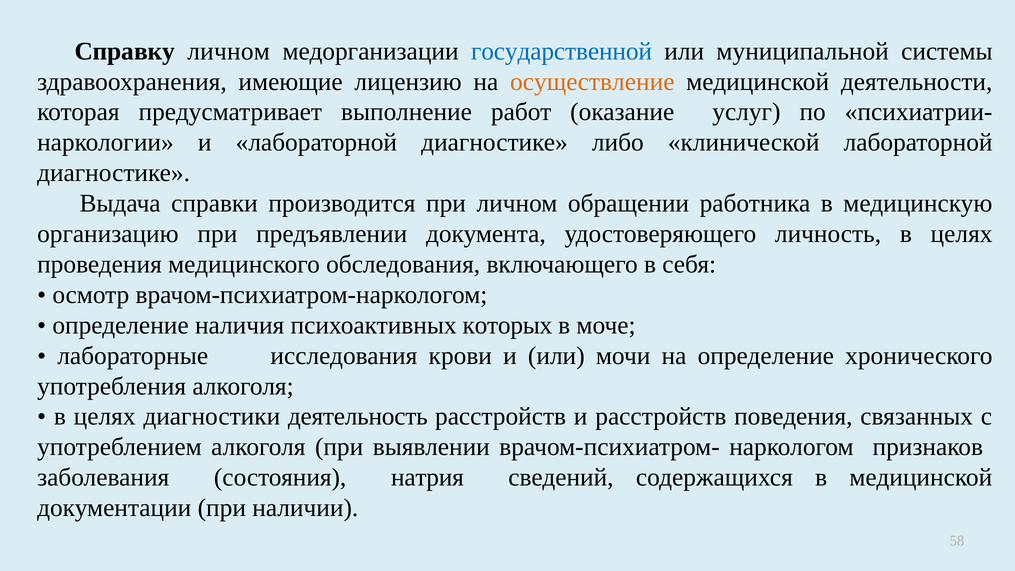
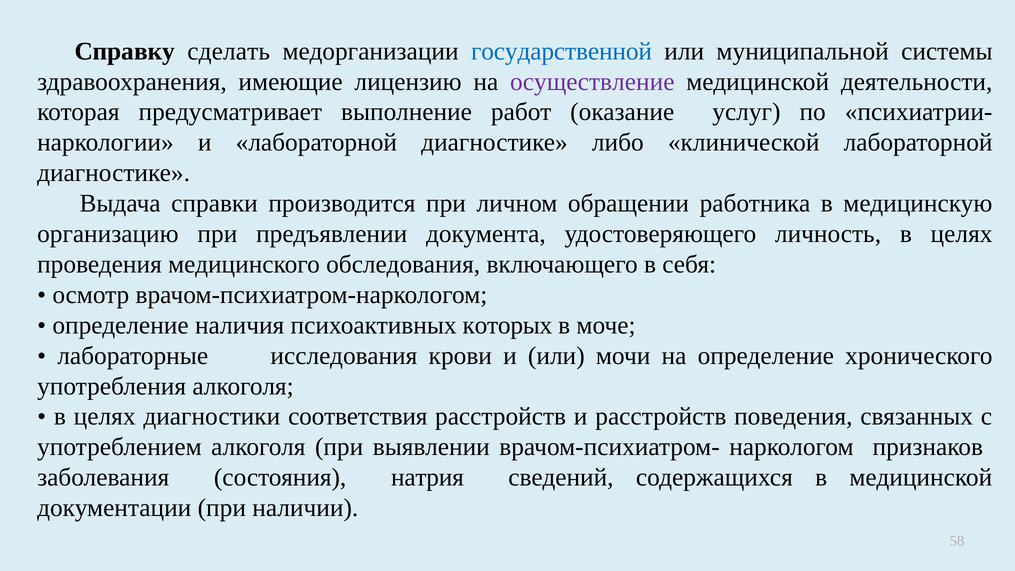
Справку личном: личном -> сделать (229, 51)
осуществление colour: orange -> purple (592, 82)
деятельность: деятельность -> соответствия (358, 417)
